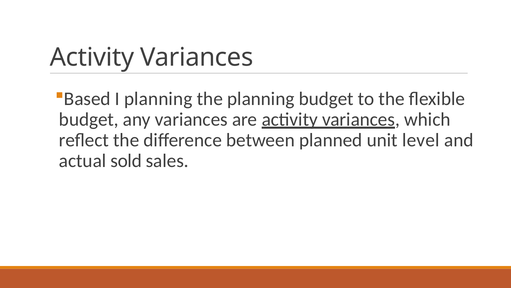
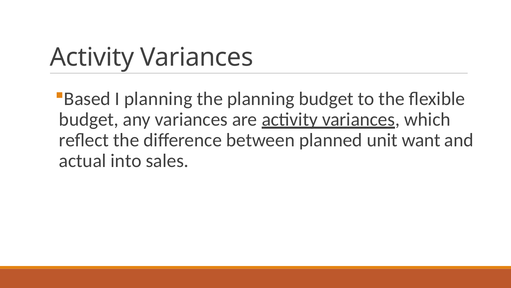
level: level -> want (421, 140)
sold: sold -> into (126, 161)
